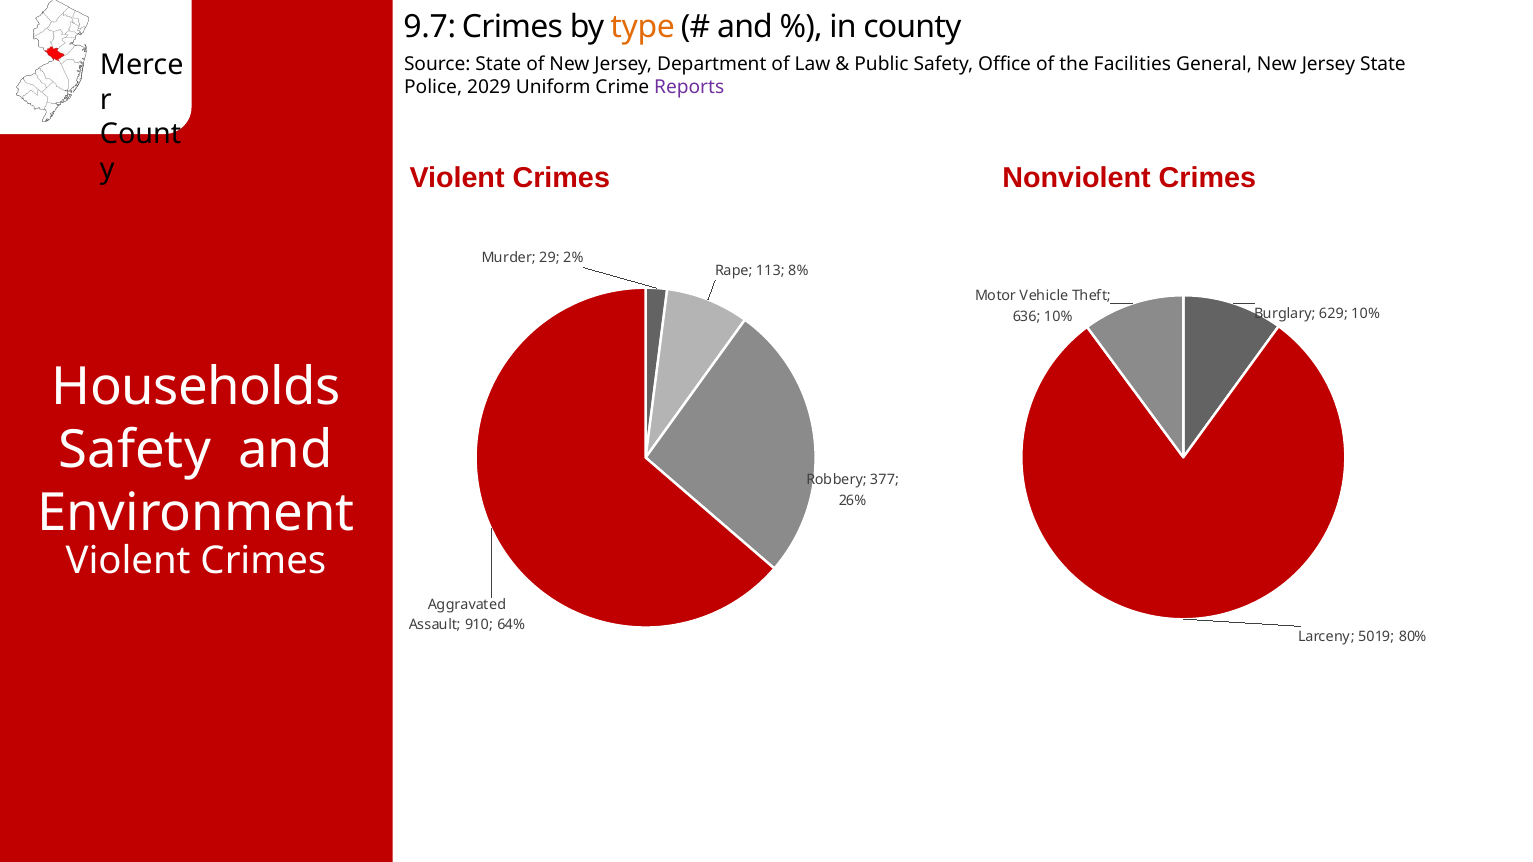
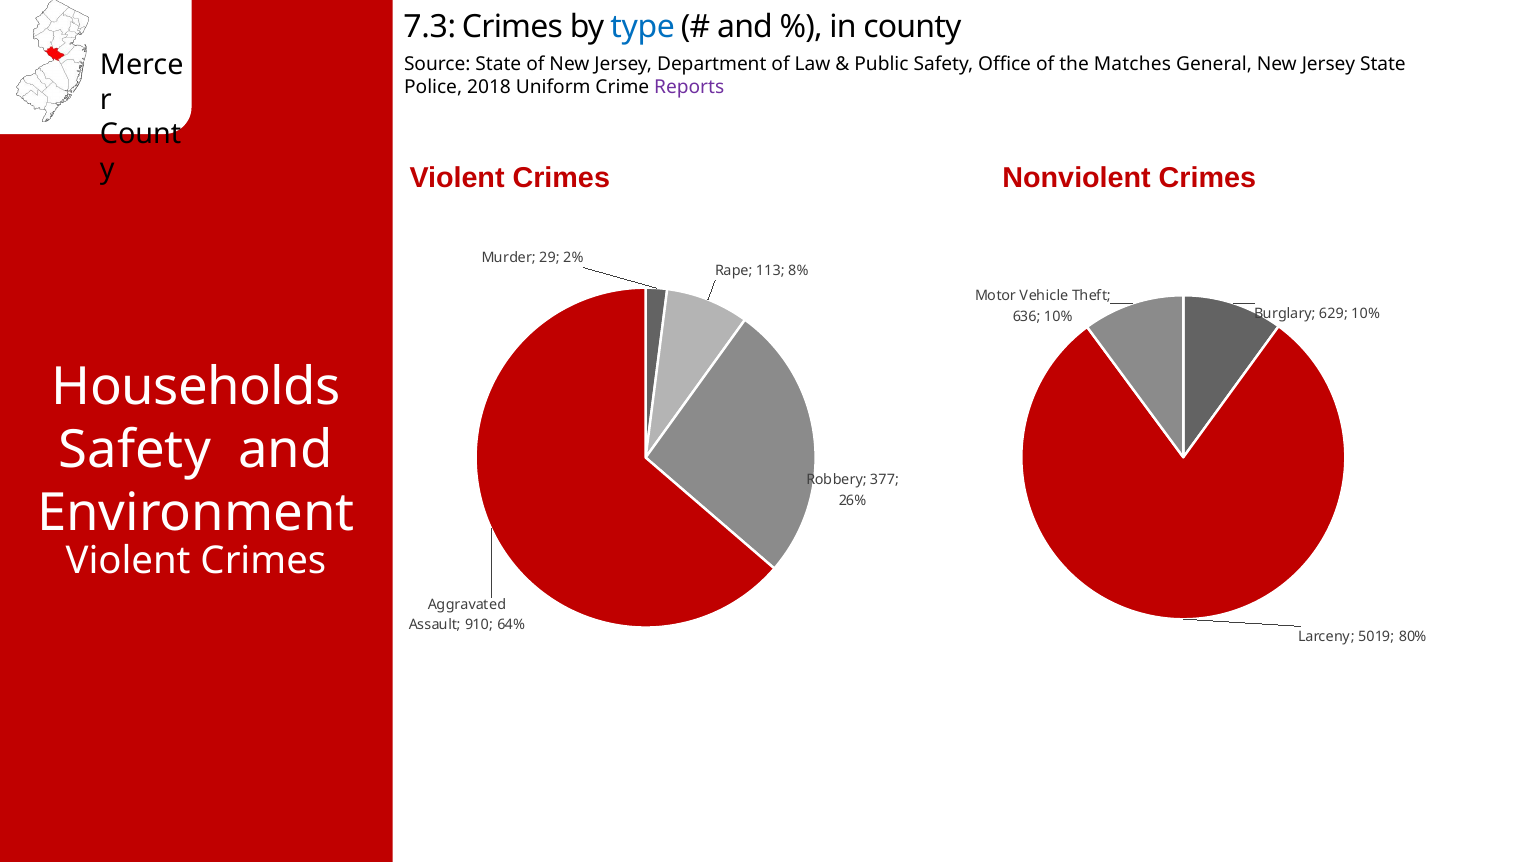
9.7: 9.7 -> 7.3 (430, 27)
type colour: orange -> blue (643, 27)
Facilities: Facilities -> Matches (1132, 65)
2029: 2029 -> 2018 (489, 88)
